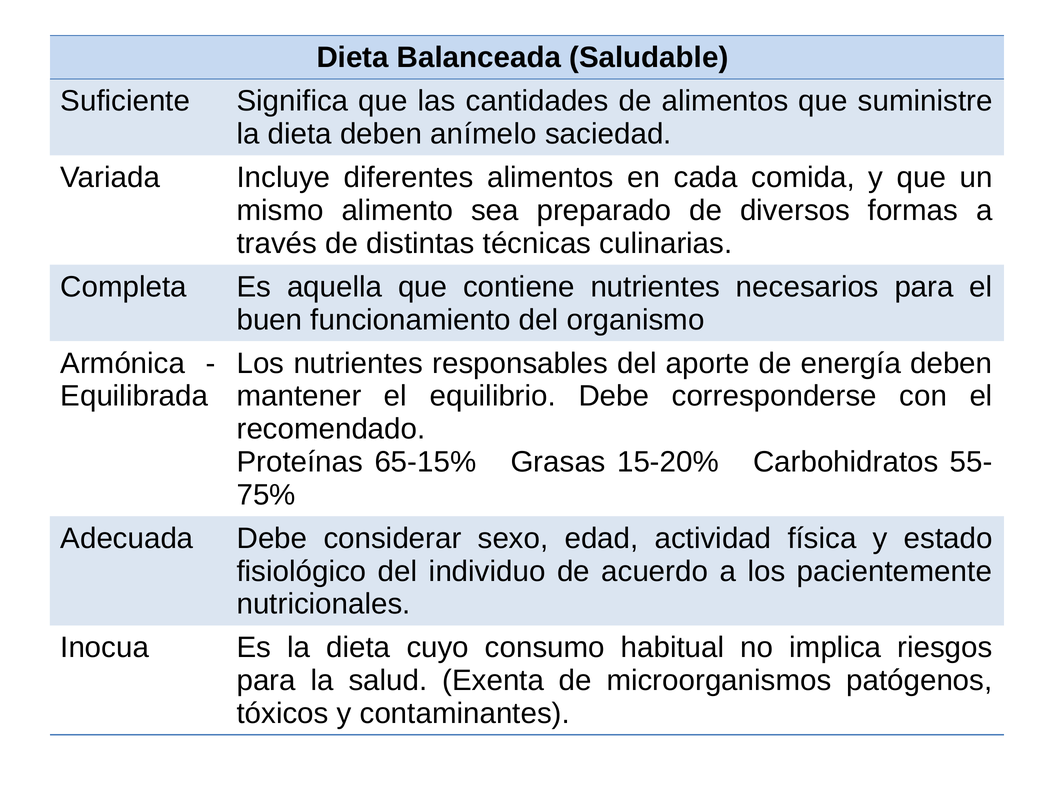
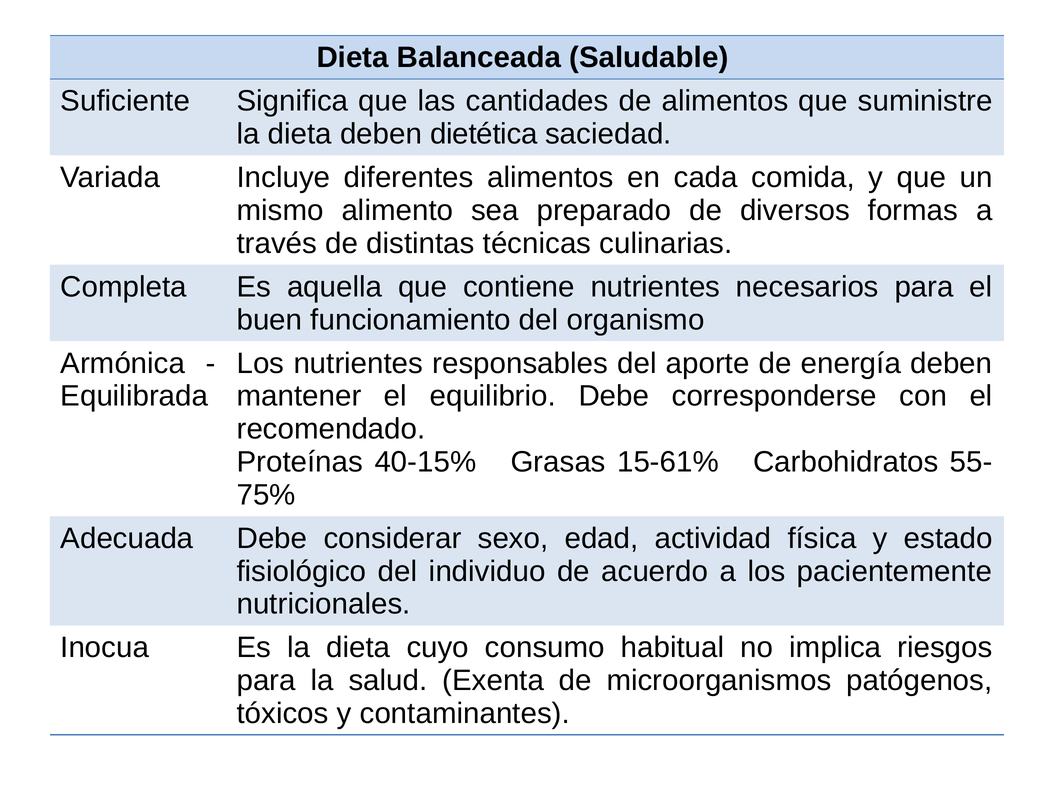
anímelo: anímelo -> dietética (484, 134)
65-15%: 65-15% -> 40-15% (425, 462)
15-20%: 15-20% -> 15-61% (668, 462)
